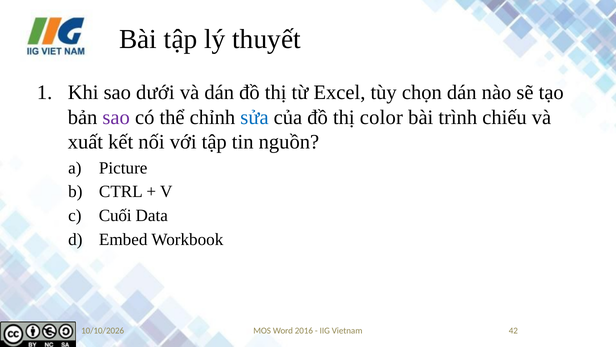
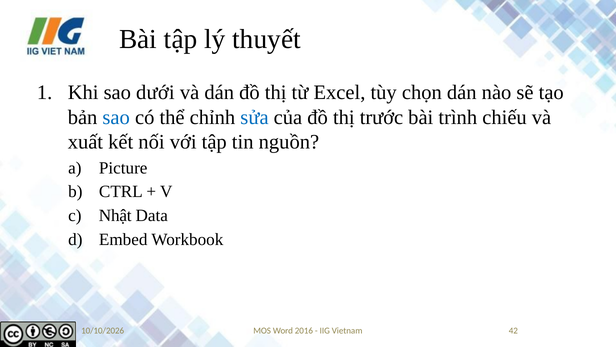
sao colour: purple -> blue (116, 117)
color: color -> trước (381, 117)
Cuối: Cuối -> Nhật (115, 216)
